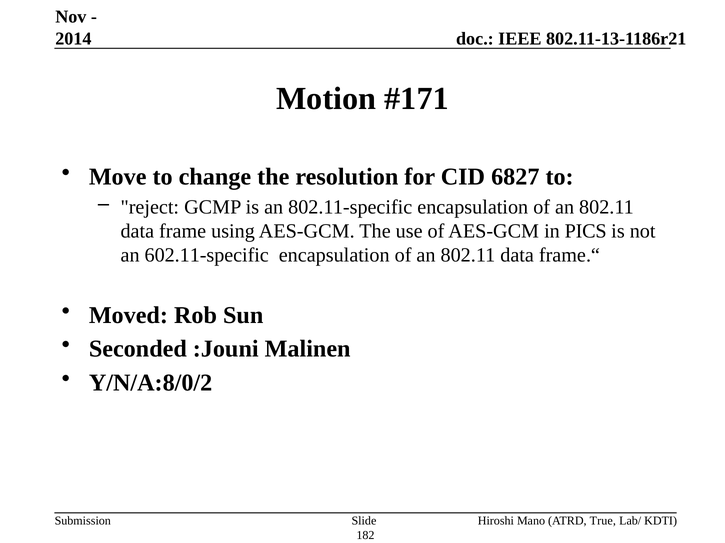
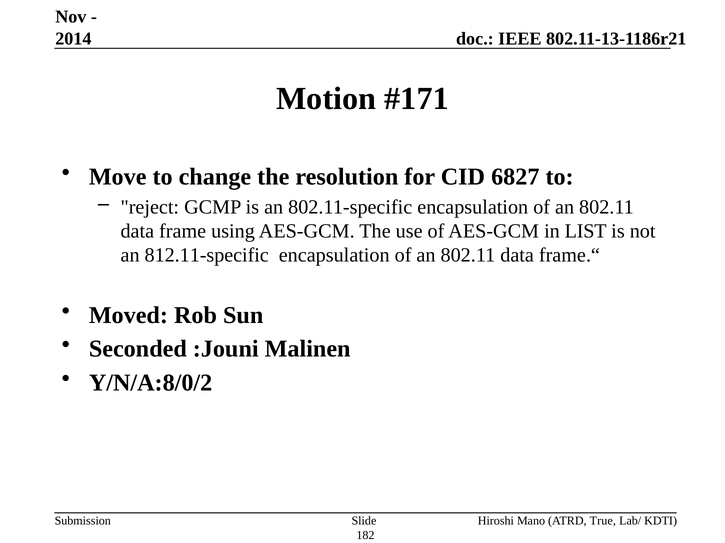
PICS: PICS -> LIST (586, 231)
602.11-specific: 602.11-specific -> 812.11-specific (207, 256)
